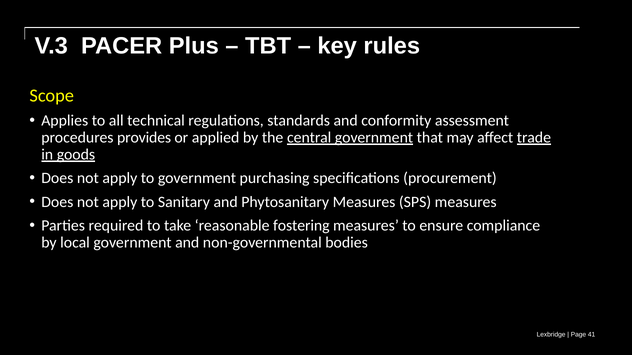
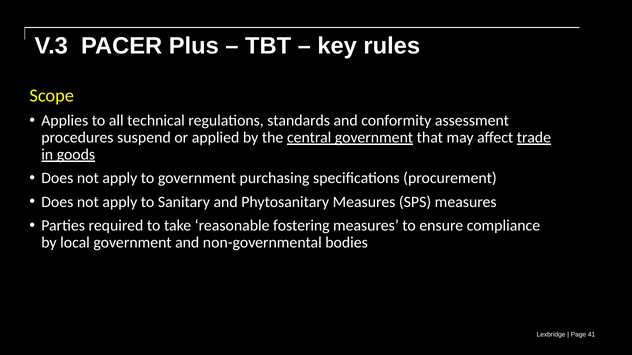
provides: provides -> suspend (144, 138)
